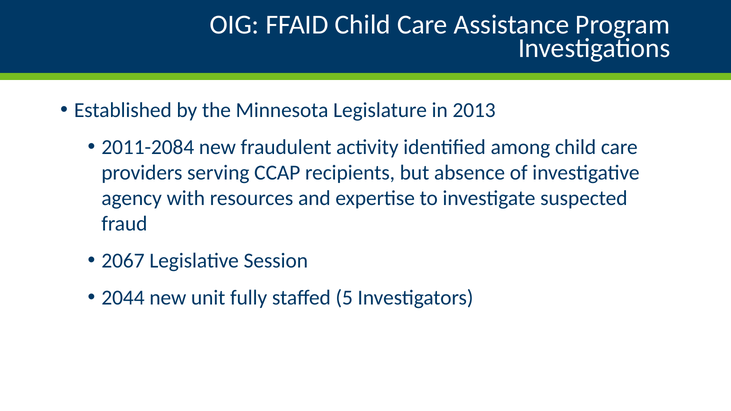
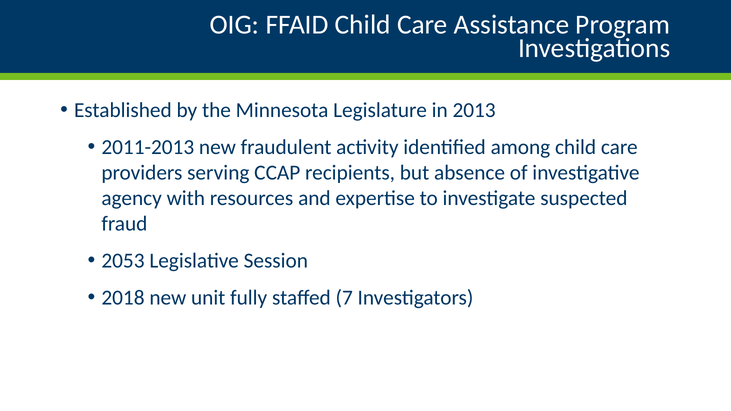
2011-2084: 2011-2084 -> 2011-2013 (148, 147)
2067: 2067 -> 2053 (123, 261)
2044: 2044 -> 2018 (123, 298)
5: 5 -> 7 (344, 298)
